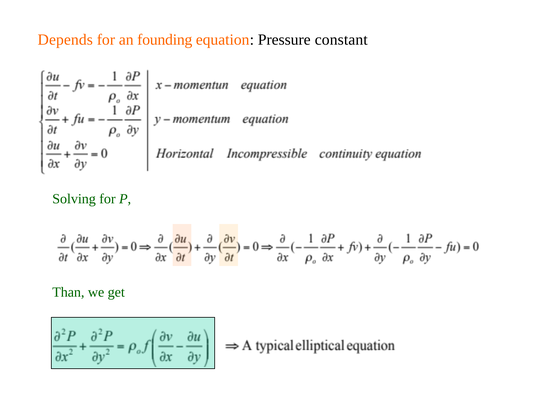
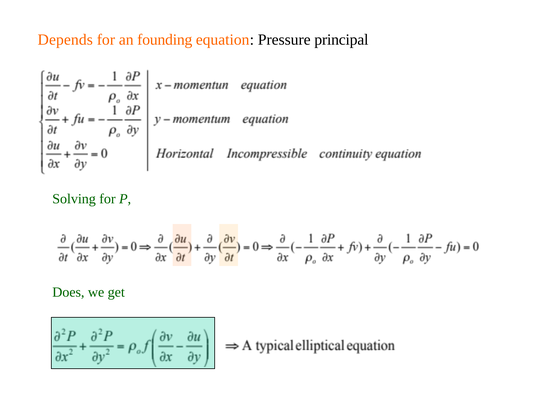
constant: constant -> principal (341, 40)
Than: Than -> Does (68, 292)
